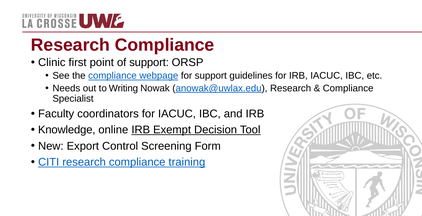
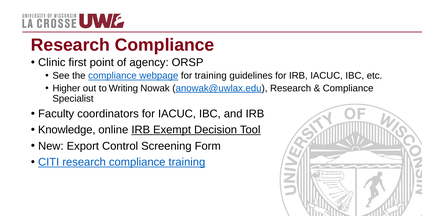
of support: support -> agency (149, 63)
for support: support -> training (211, 76)
Needs: Needs -> Higher (66, 88)
